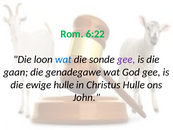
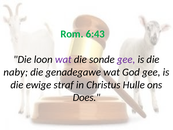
6:22: 6:22 -> 6:43 (95, 34)
wat colour: blue -> purple (63, 59)
gaan: gaan -> naby (16, 72)
ewige hulle: hulle -> straf (64, 85)
John: John -> Does (87, 97)
